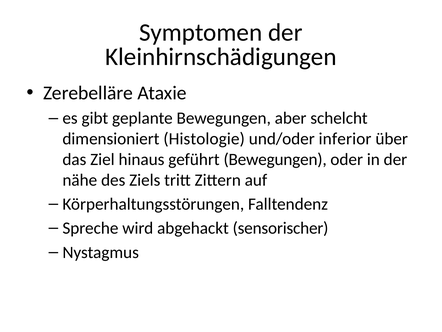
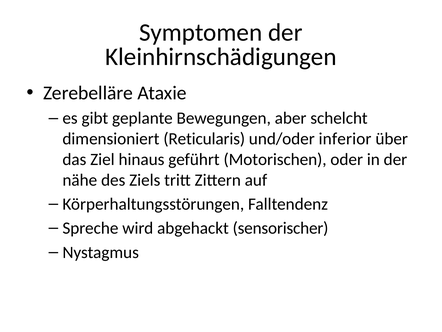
Histologie: Histologie -> Reticularis (204, 139)
geführt Bewegungen: Bewegungen -> Motorischen (275, 159)
